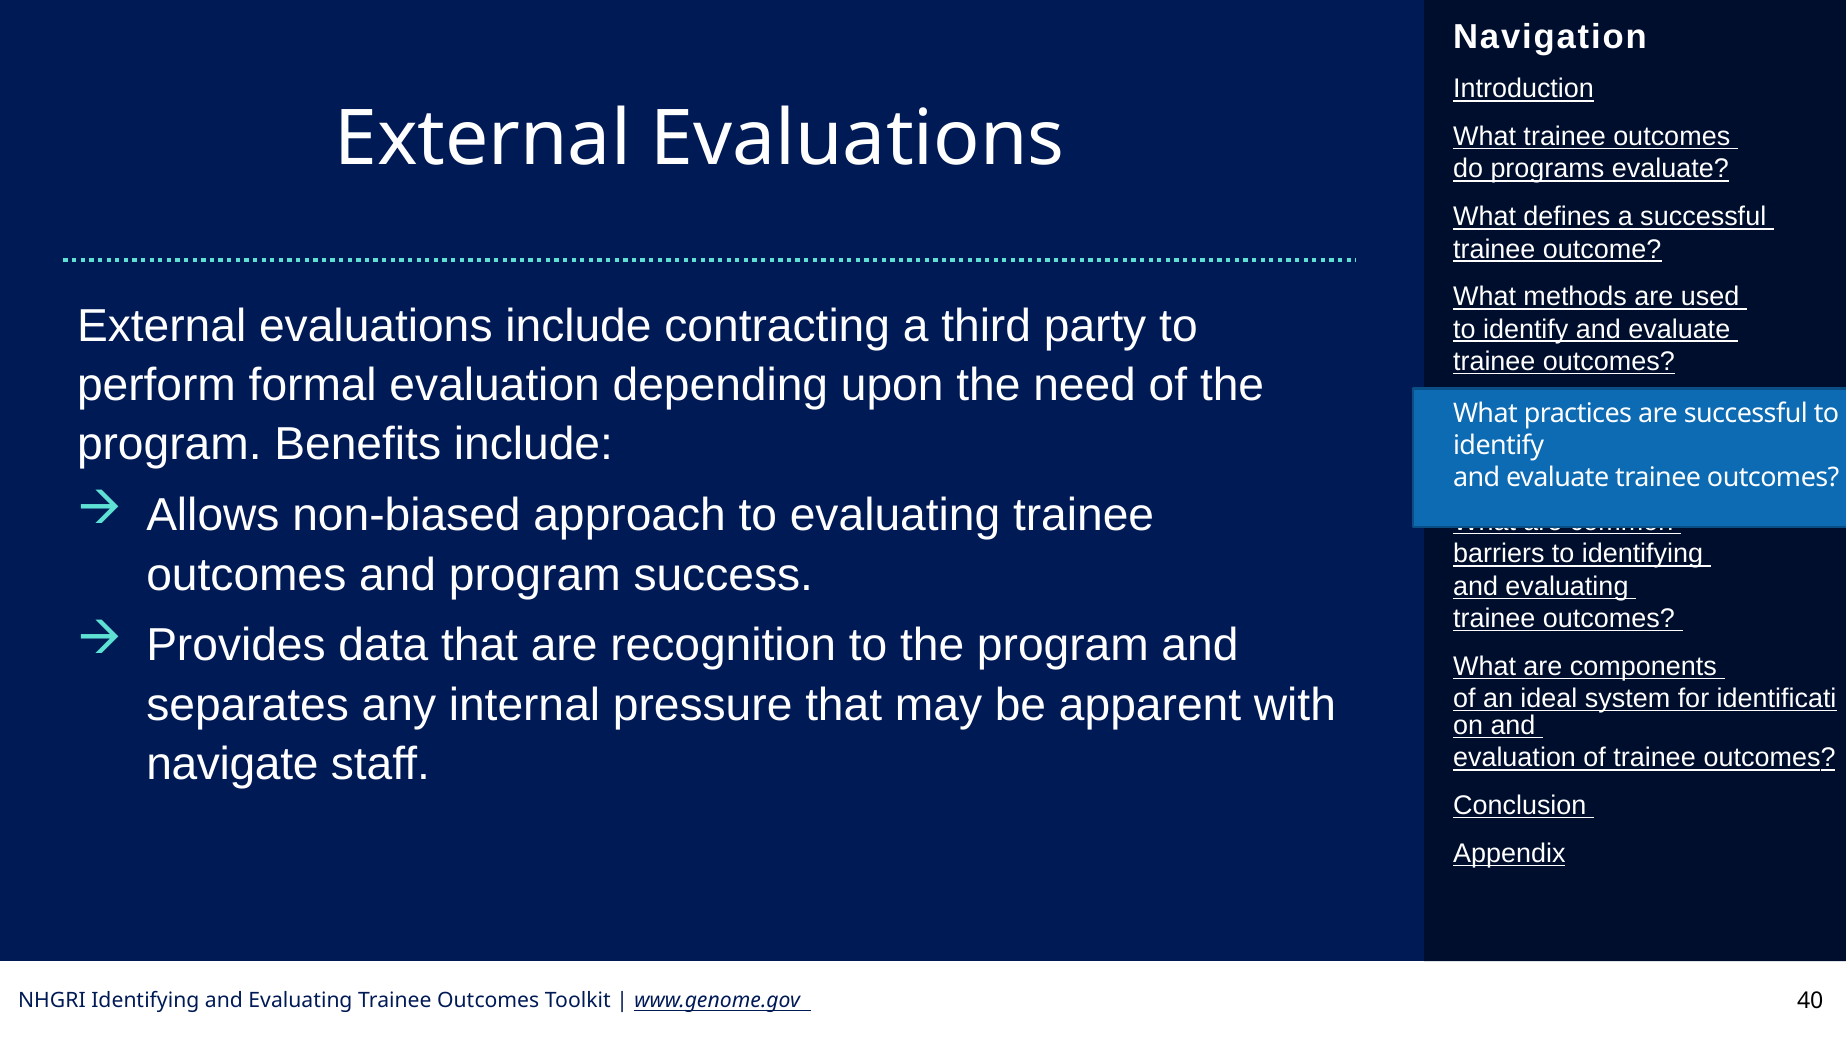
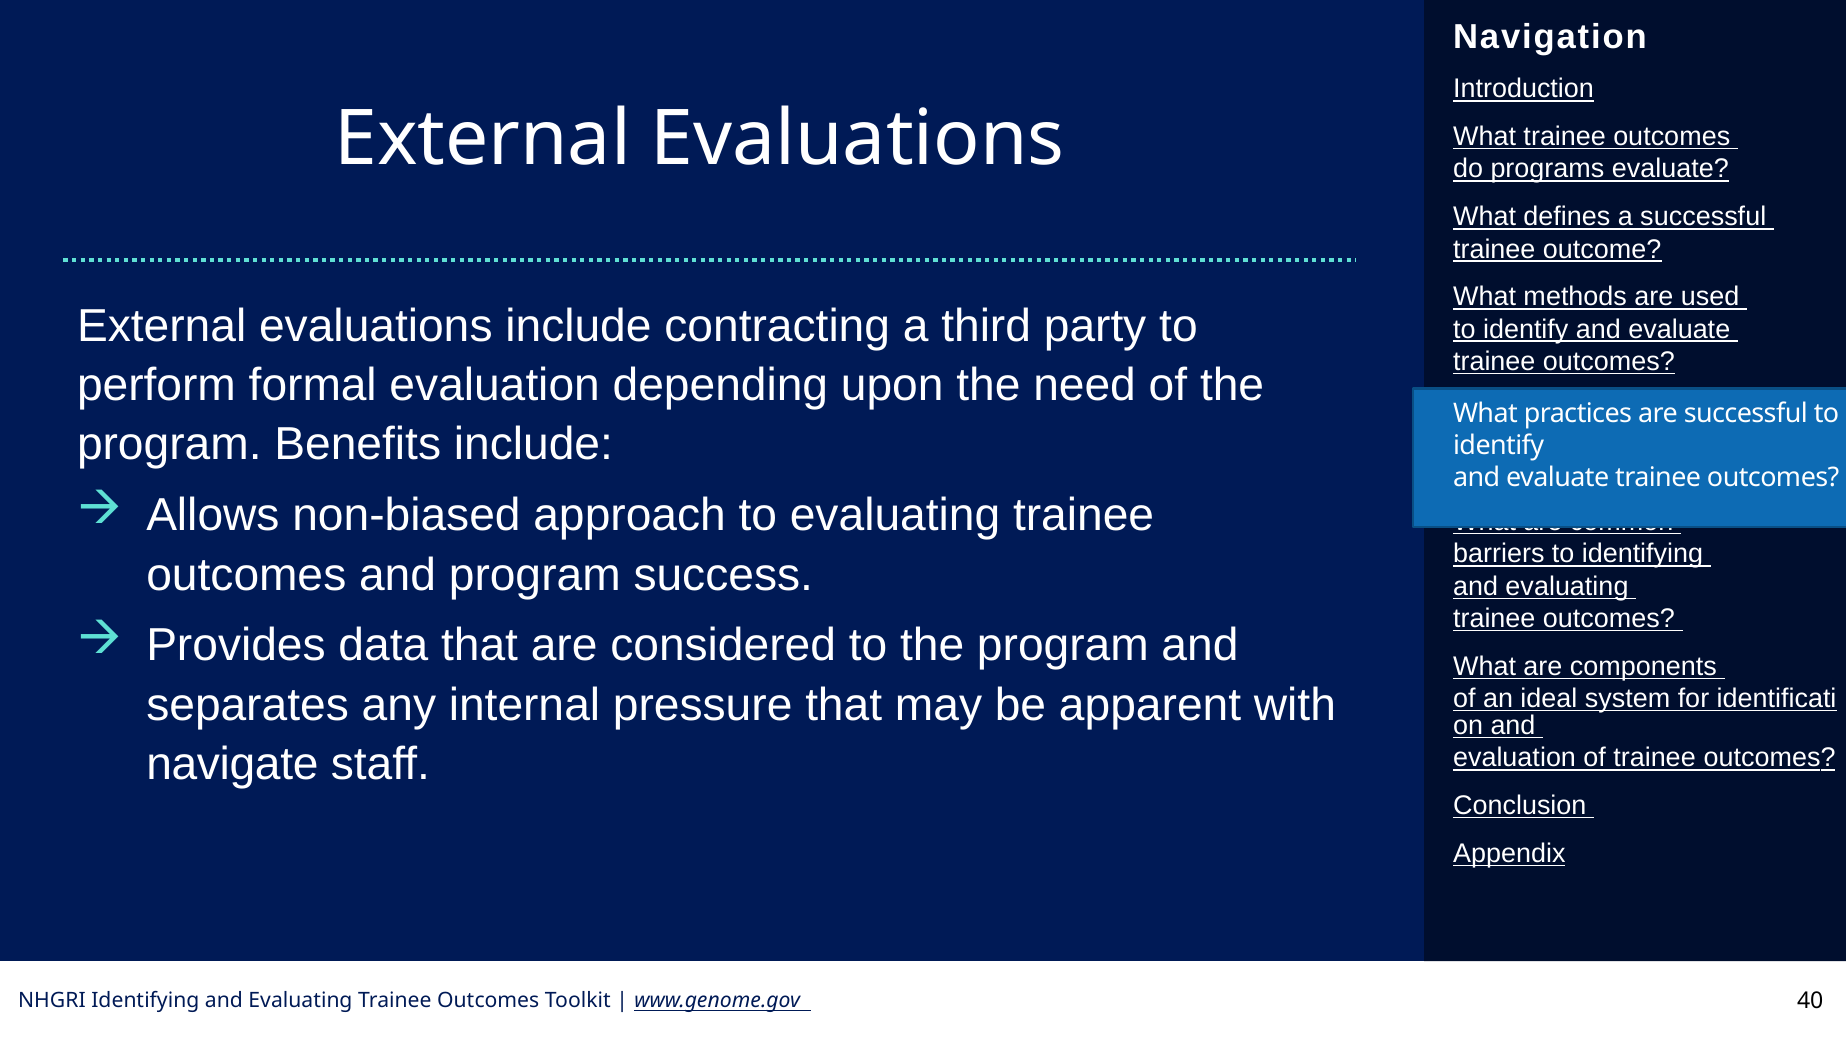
recognition: recognition -> considered (723, 645)
